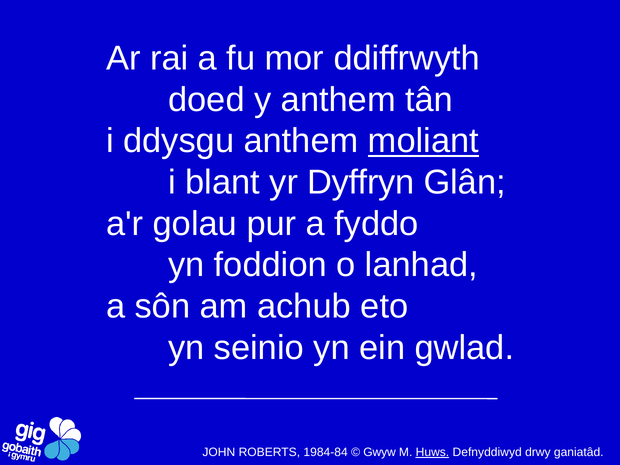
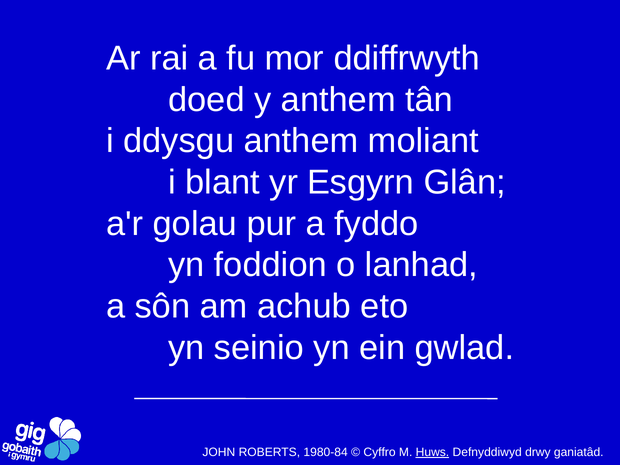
moliant underline: present -> none (423, 141)
Dyffryn: Dyffryn -> Esgyrn (361, 182)
1984-84: 1984-84 -> 1980-84 (326, 452)
Gwyw: Gwyw -> Cyffro (380, 452)
